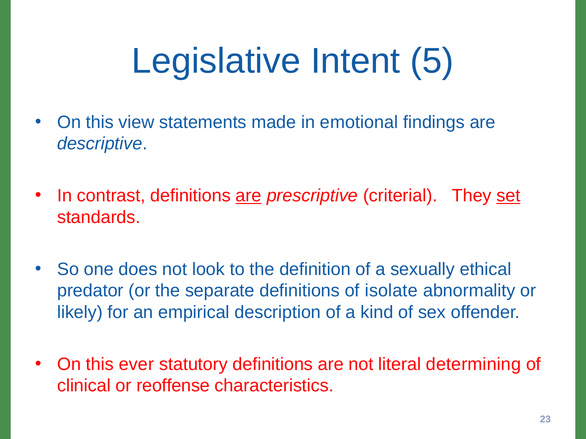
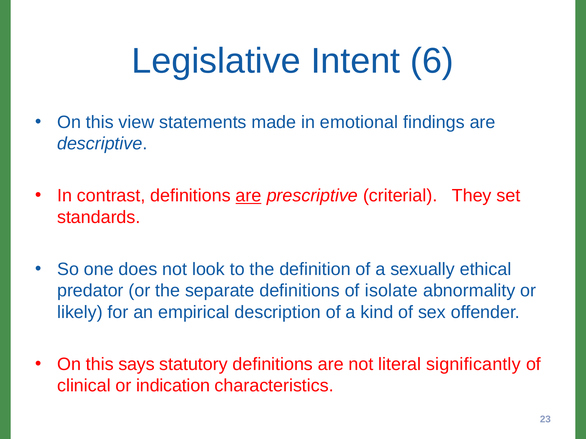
5: 5 -> 6 (432, 61)
set underline: present -> none (508, 196)
ever: ever -> says (137, 365)
determining: determining -> significantly (473, 365)
reoffense: reoffense -> indication (173, 386)
